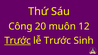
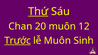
Thứ underline: none -> present (38, 12)
Công: Công -> Chan (20, 26)
lễ Trước: Trước -> Muôn (57, 41)
